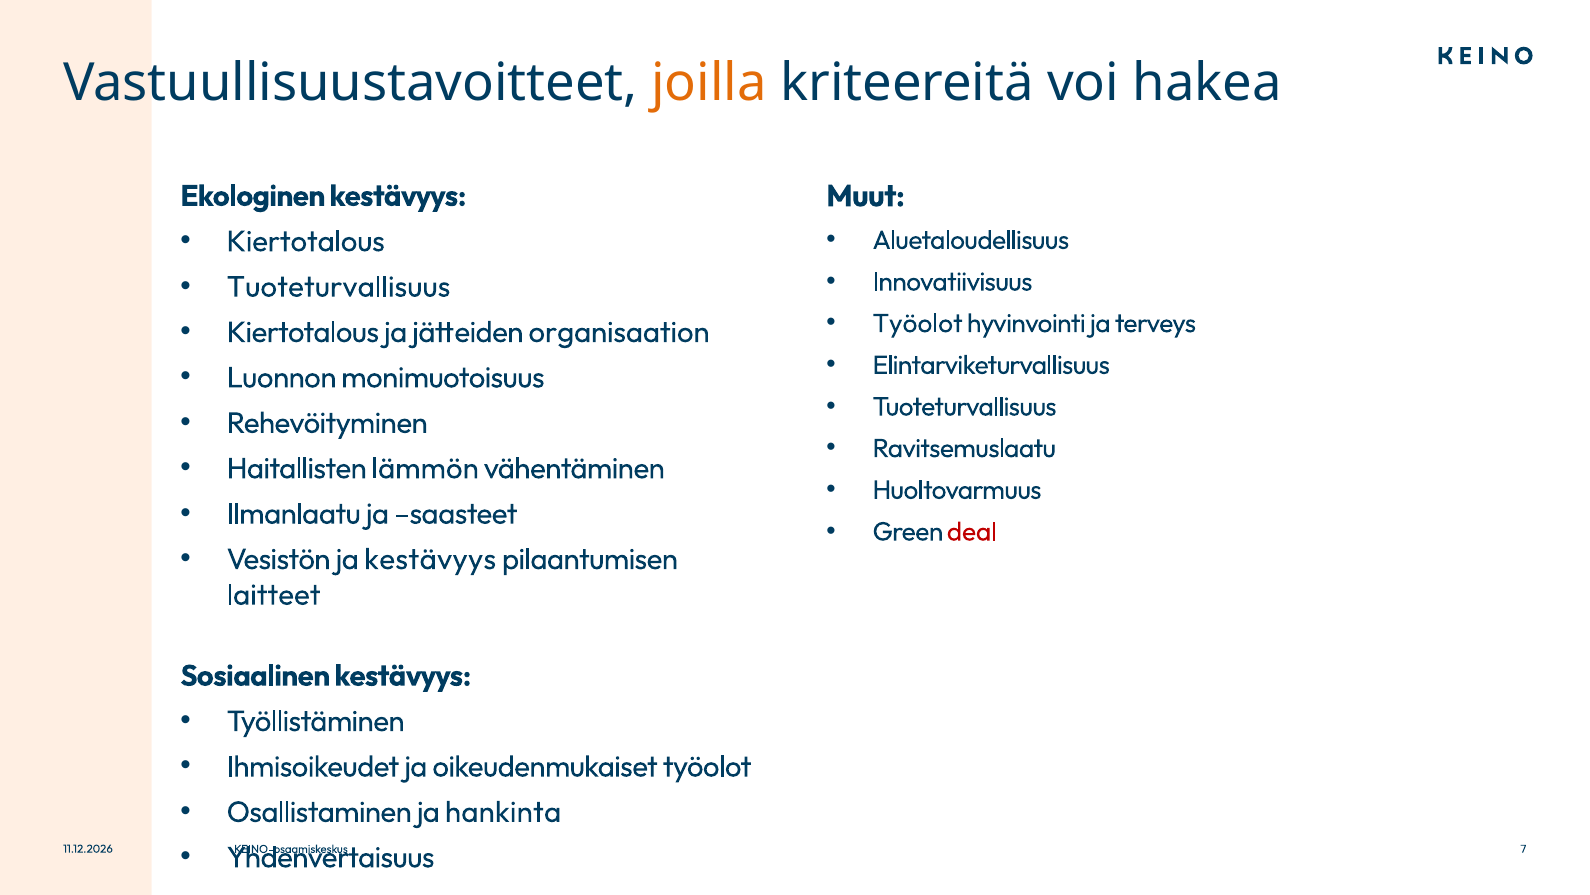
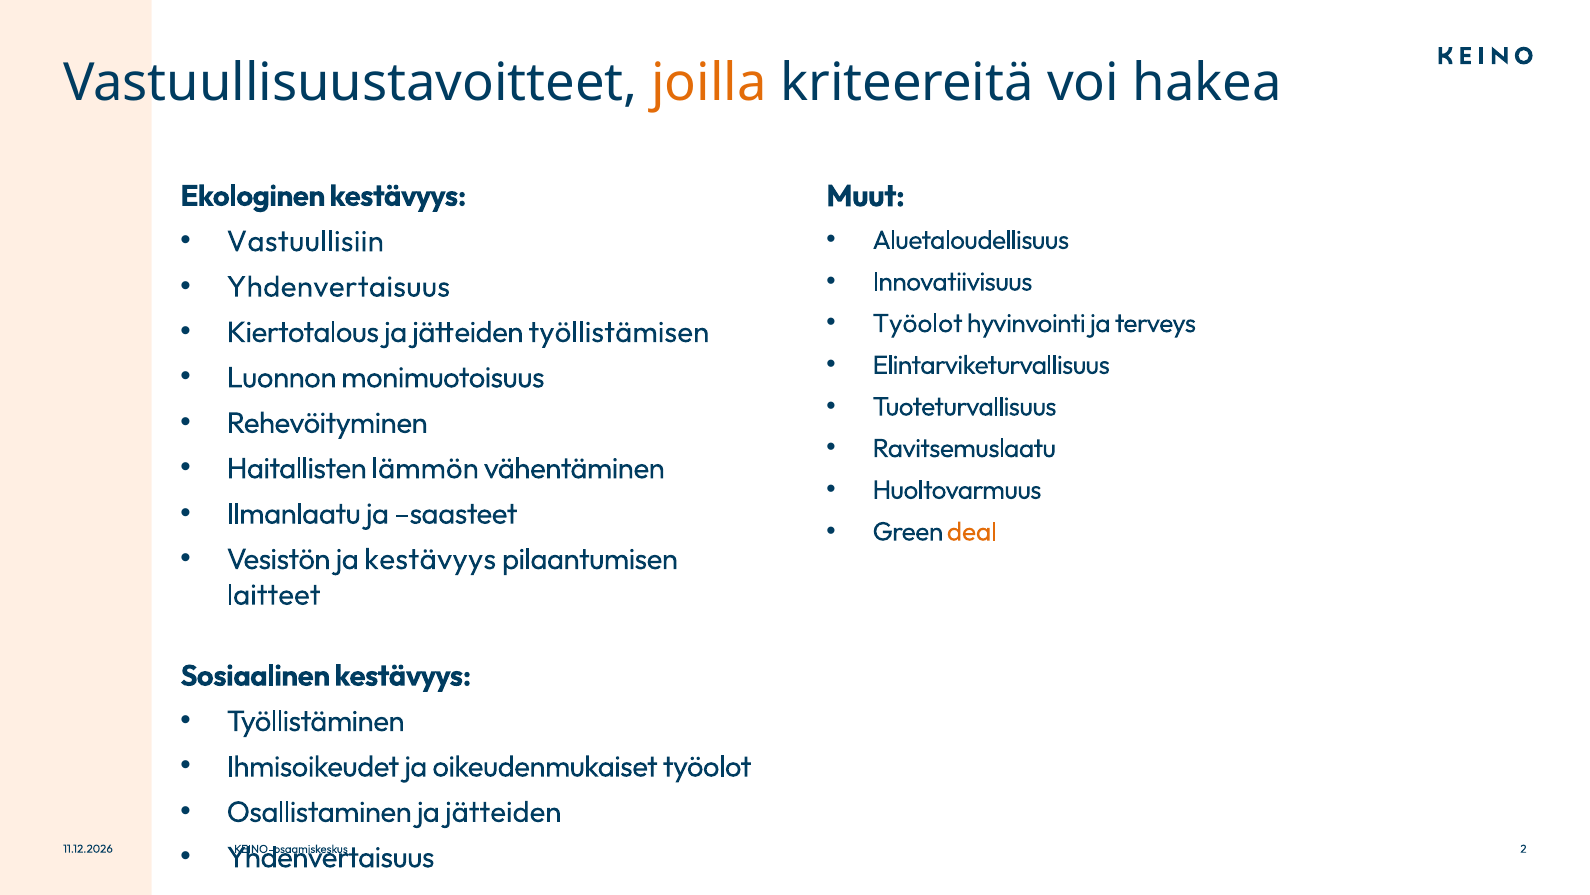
Kiertotalous: Kiertotalous -> Vastuullisiin (305, 241)
Tuoteturvallisuus: Tuoteturvallisuus -> Yhdenvertaisuus (338, 287)
organisaation: organisaation -> työllistämisen (619, 332)
deal colour: red -> orange (972, 531)
Osallistaminen ja hankinta: hankinta -> jätteiden (503, 812)
7: 7 -> 2 (1523, 848)
